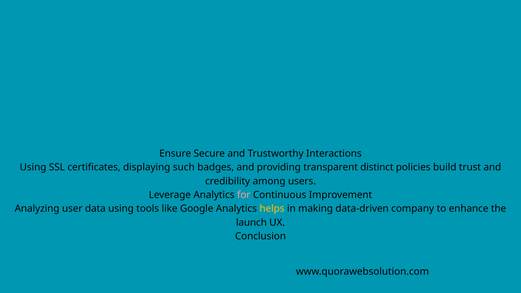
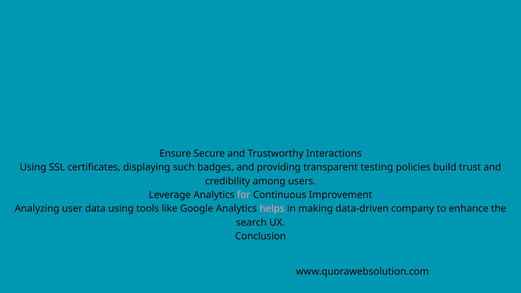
distinct: distinct -> testing (377, 167)
helps colour: yellow -> pink (272, 209)
launch: launch -> search (251, 223)
